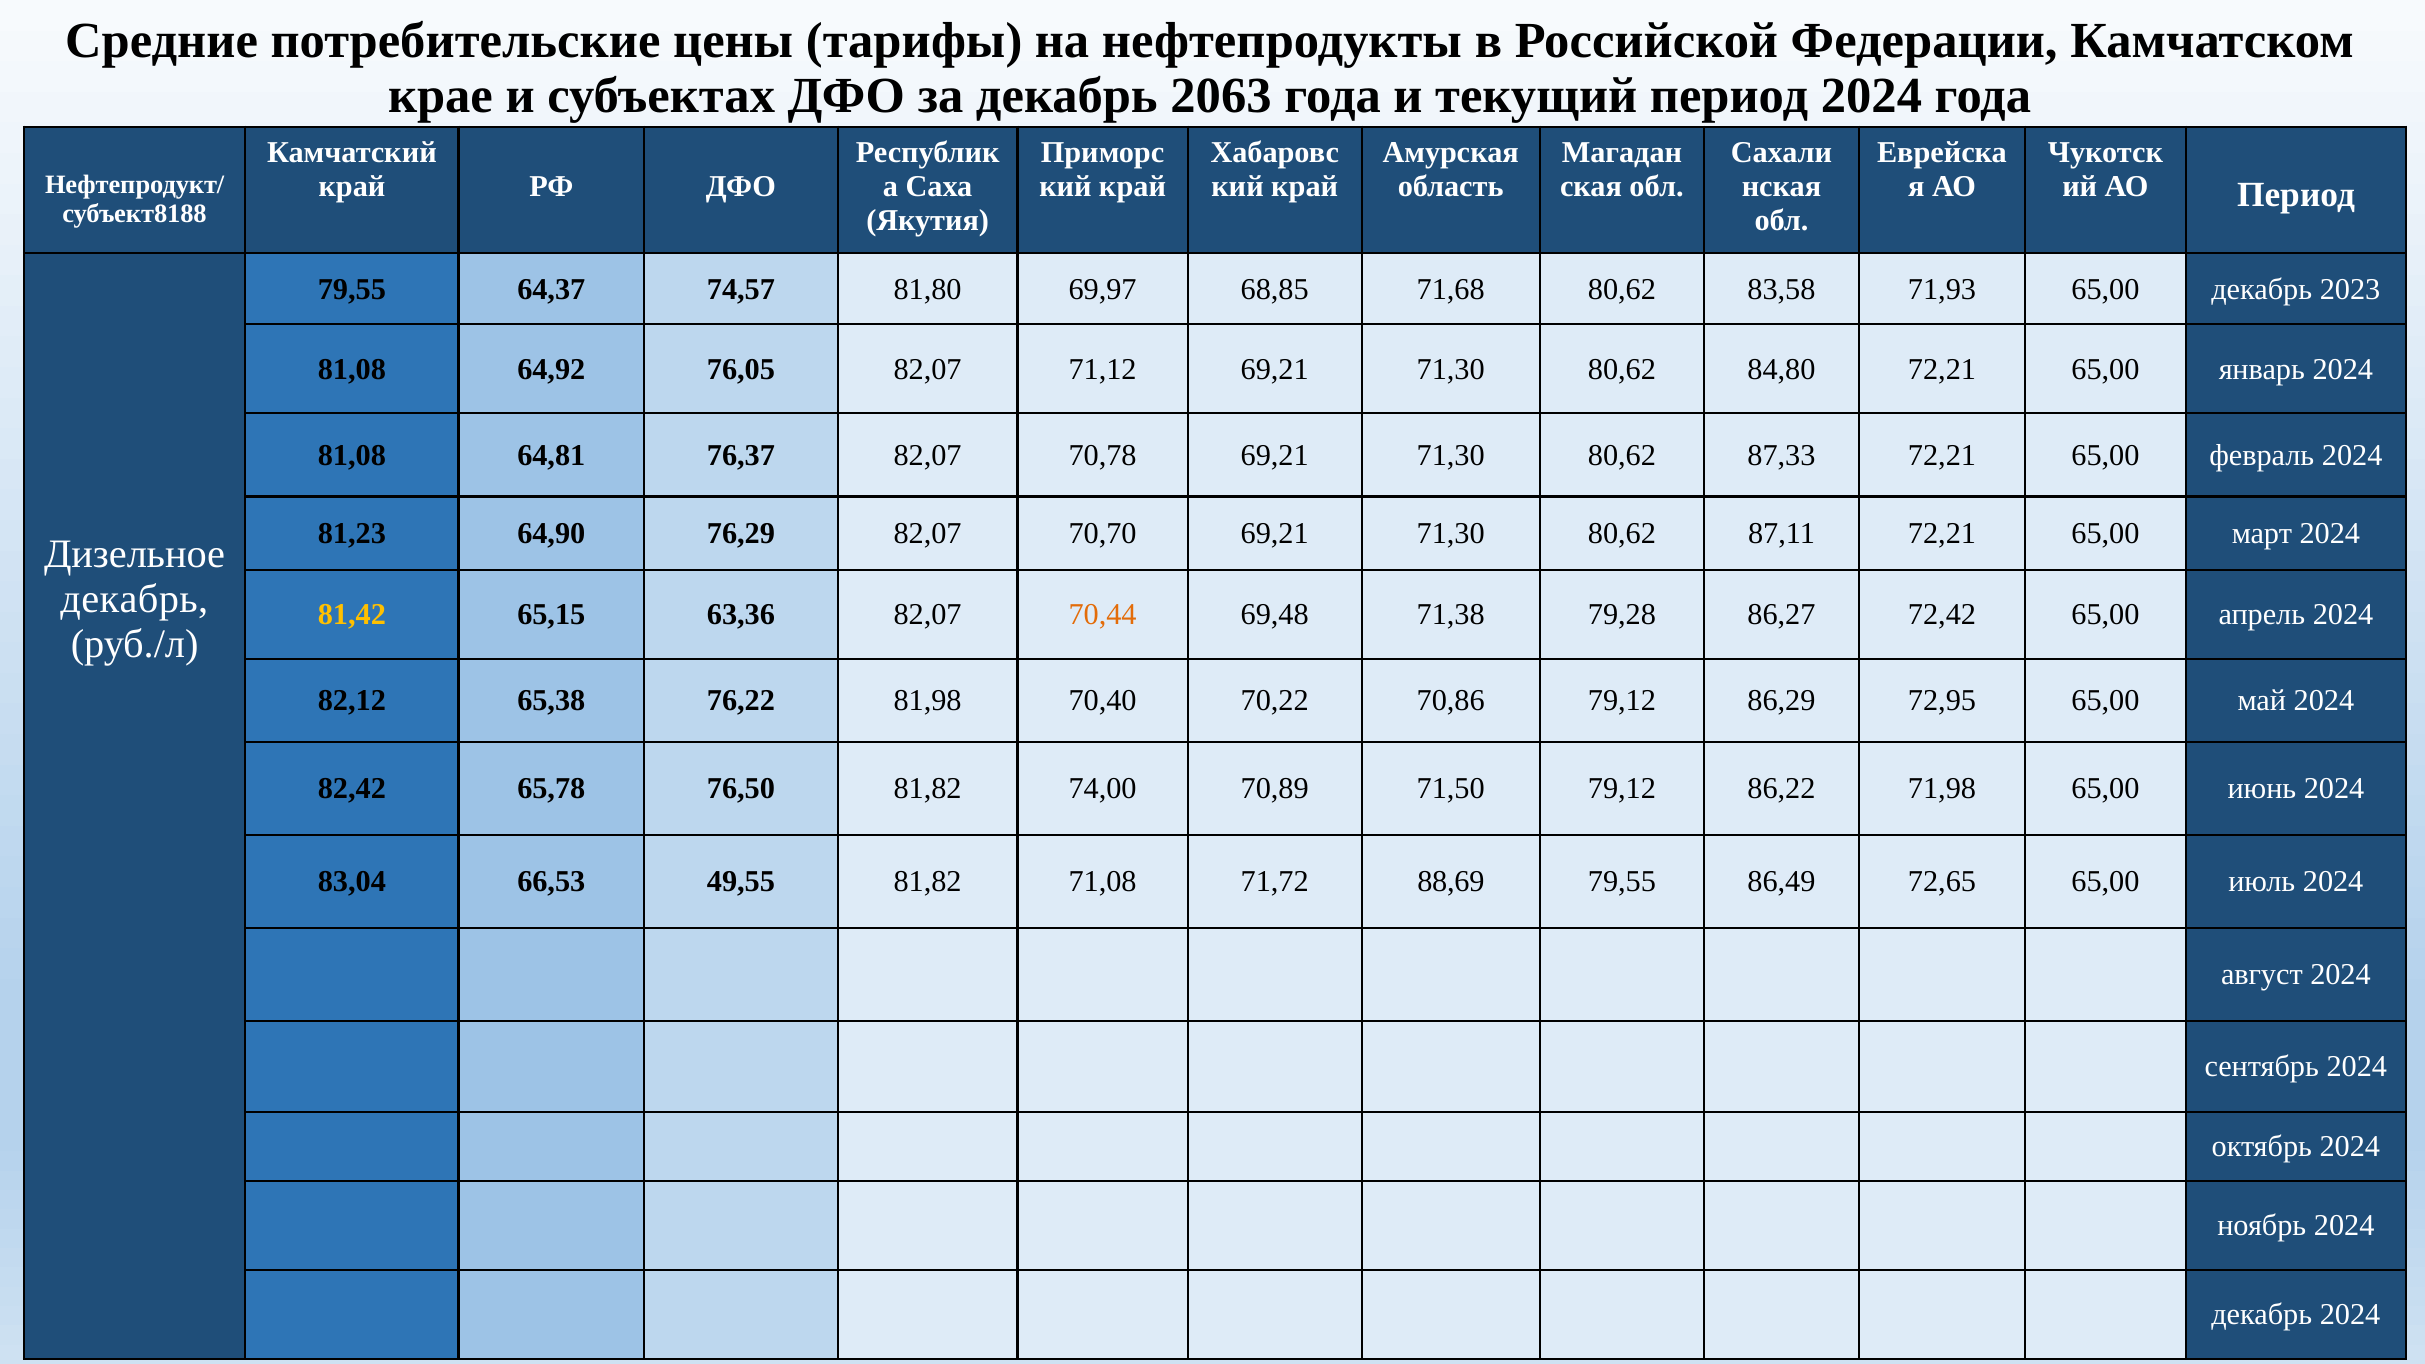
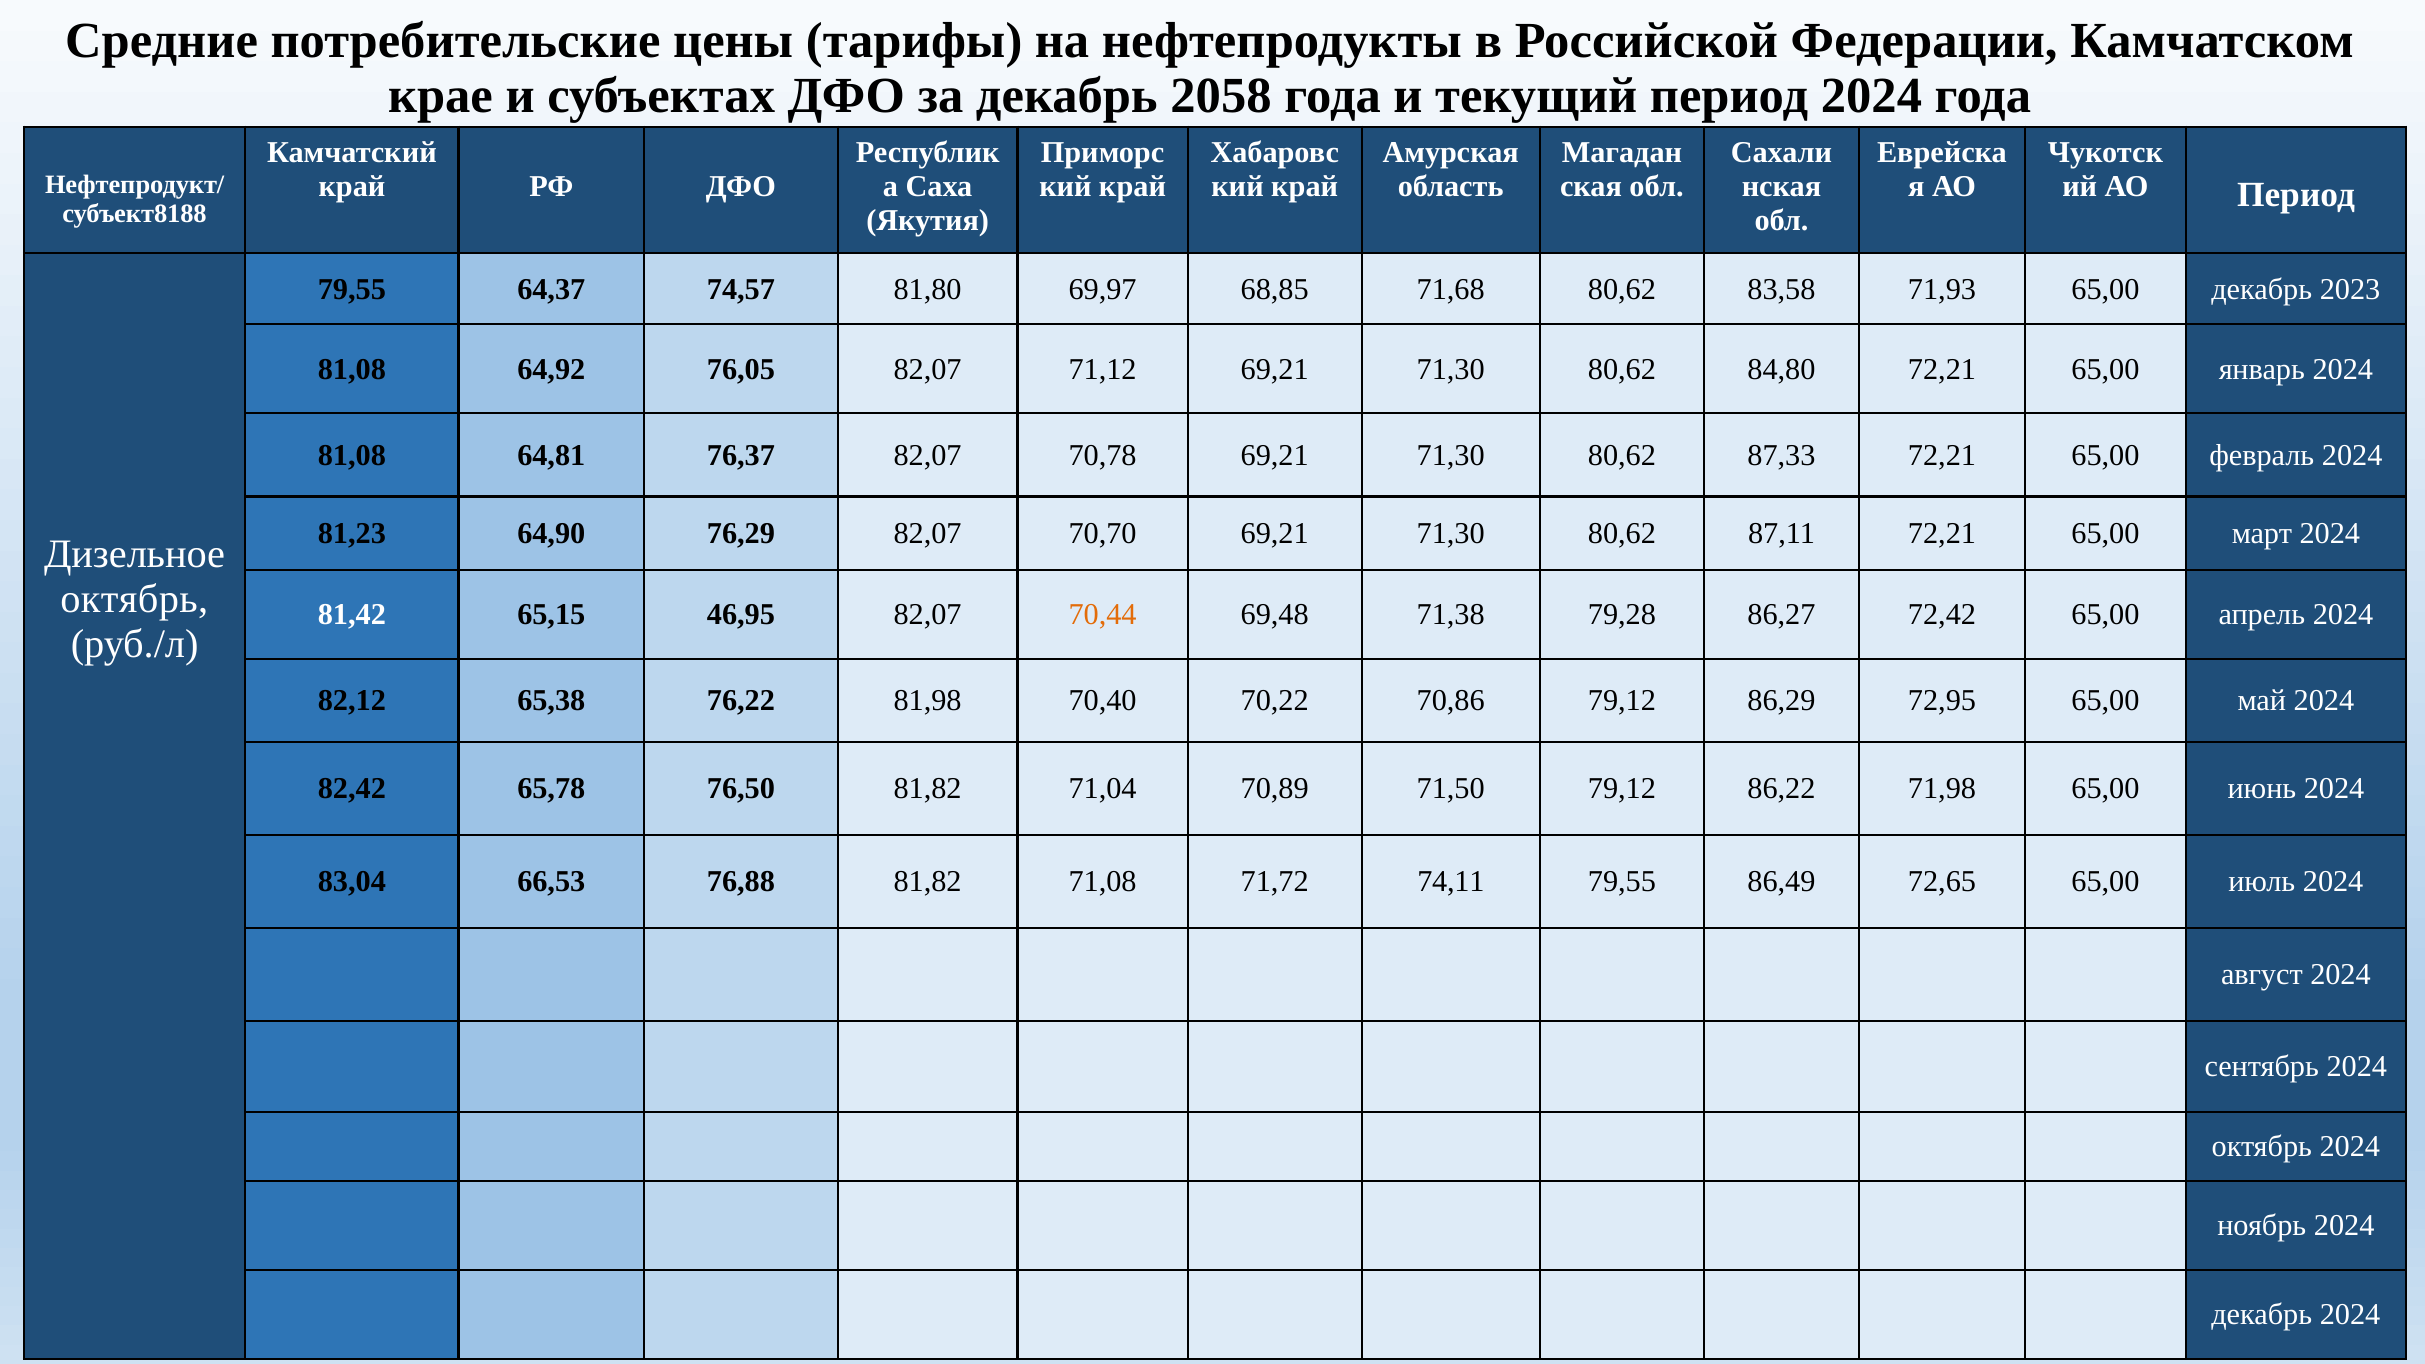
2063: 2063 -> 2058 (1221, 96)
декабрь: декабрь -> октябрь (134, 600)
81,42 colour: yellow -> white (352, 615)
63,36: 63,36 -> 46,95 (741, 615)
74,00: 74,00 -> 71,04 (1103, 789)
49,55: 49,55 -> 76,88 (741, 881)
88,69: 88,69 -> 74,11 (1451, 881)
